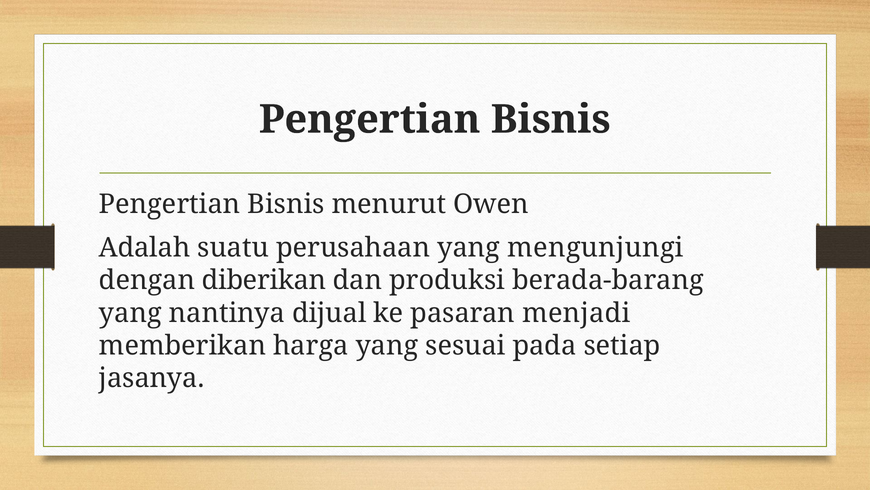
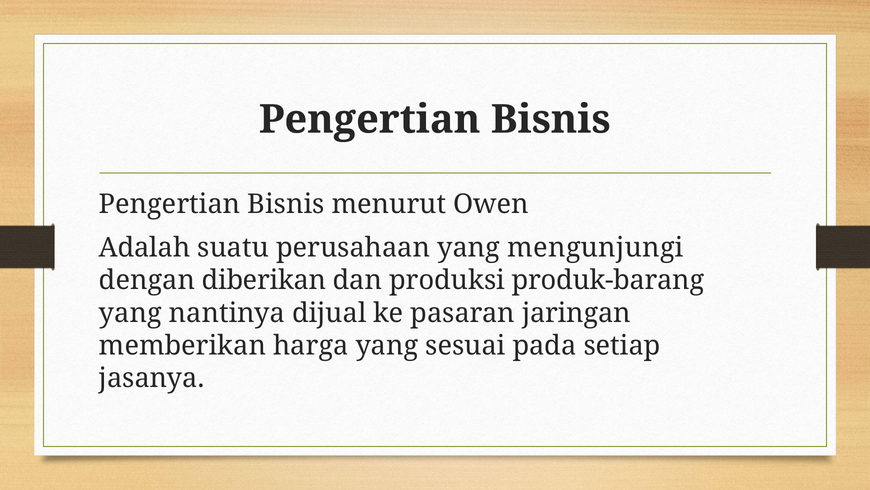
berada-barang: berada-barang -> produk-barang (608, 280)
menjadi: menjadi -> jaringan (576, 313)
